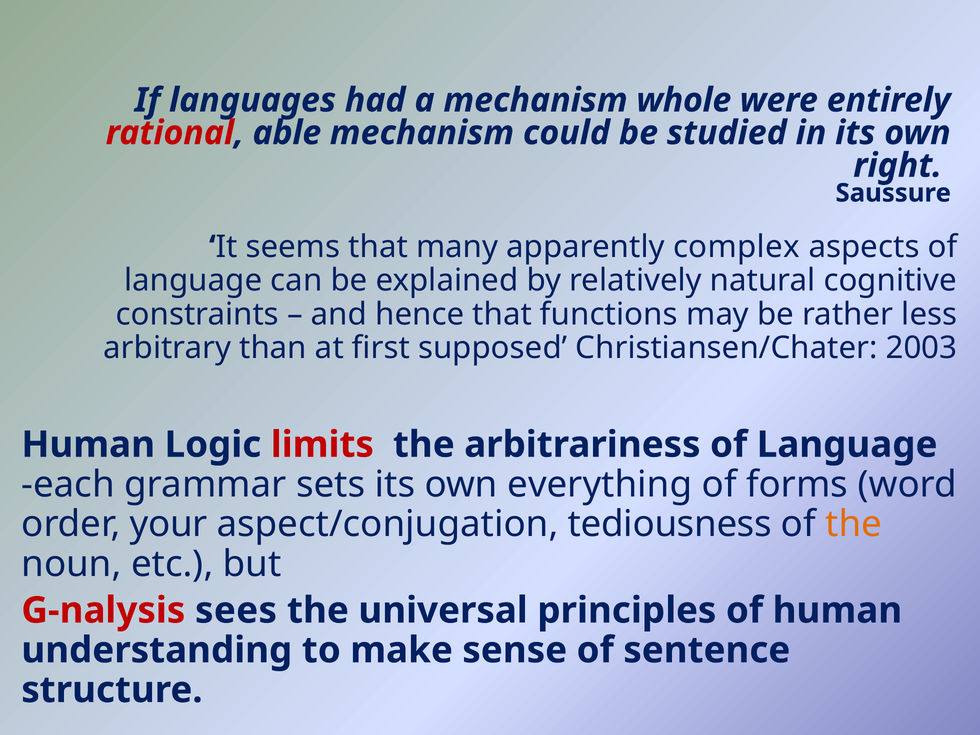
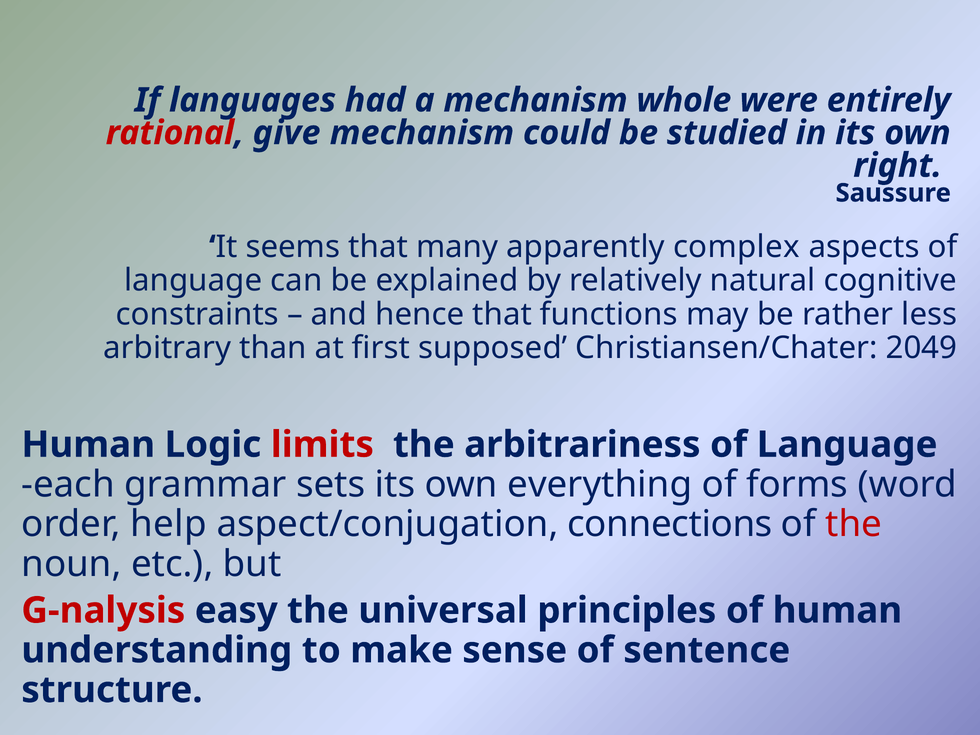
able: able -> give (287, 133)
2003: 2003 -> 2049 (921, 348)
your: your -> help (168, 524)
tediousness: tediousness -> connections (670, 524)
the colour: orange -> red (854, 524)
sees: sees -> easy (236, 610)
